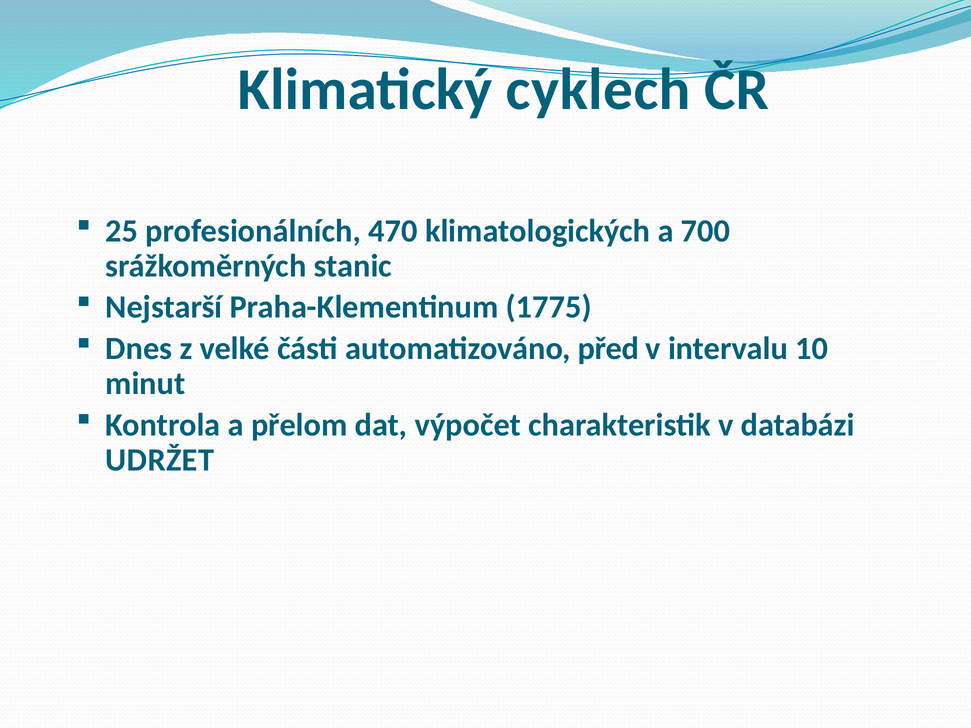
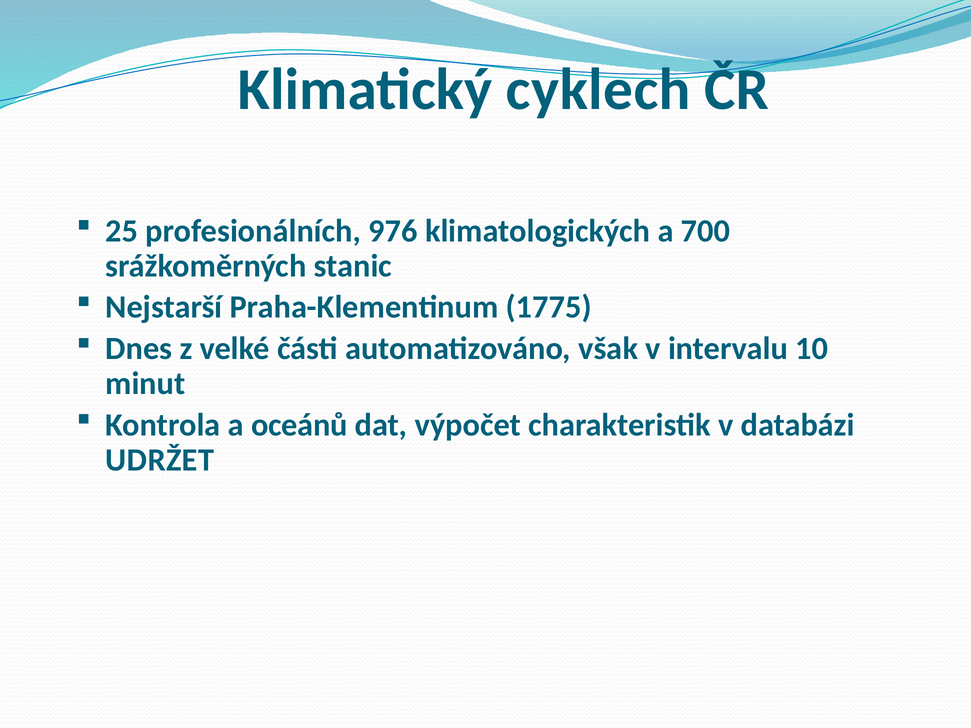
470: 470 -> 976 (393, 231)
před: před -> však (608, 349)
přelom: přelom -> oceánů (299, 425)
